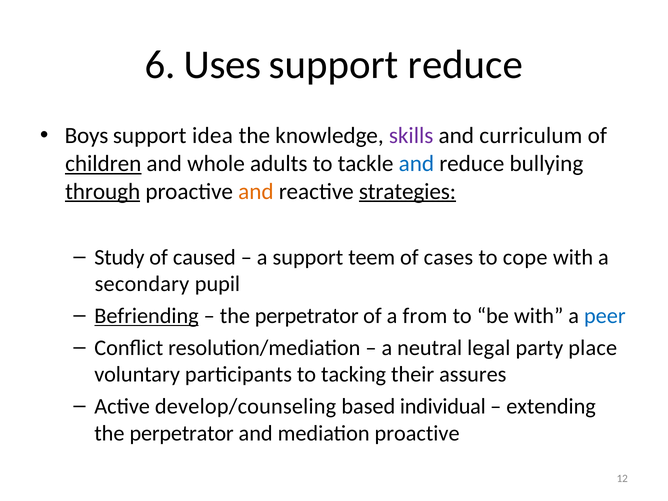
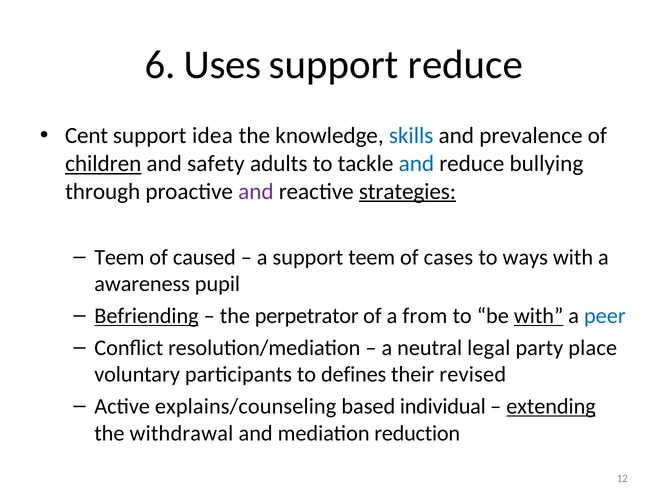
Boys: Boys -> Cent (87, 136)
skills colour: purple -> blue (411, 136)
curriculum: curriculum -> prevalence (531, 136)
whole: whole -> safety (216, 164)
through underline: present -> none (103, 191)
and colour: orange -> purple (256, 191)
Study: Study -> Teem (119, 257)
cope: cope -> ways (525, 257)
secondary: secondary -> awareness (142, 284)
with underline: none -> present (539, 316)
tacking: tacking -> defines (354, 375)
assures: assures -> revised (473, 375)
develop/counseling: develop/counseling -> explains/counseling (246, 406)
extending underline: none -> present (551, 406)
perpetrator: perpetrator -> withdrawal (181, 433)
mediation proactive: proactive -> reduction (417, 433)
